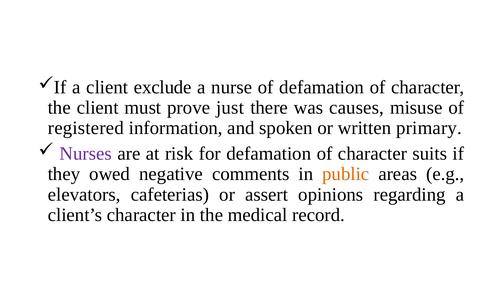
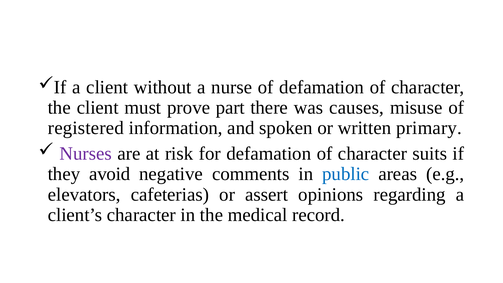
exclude: exclude -> without (163, 87)
just: just -> part (230, 108)
owed: owed -> avoid (110, 174)
public colour: orange -> blue (346, 174)
